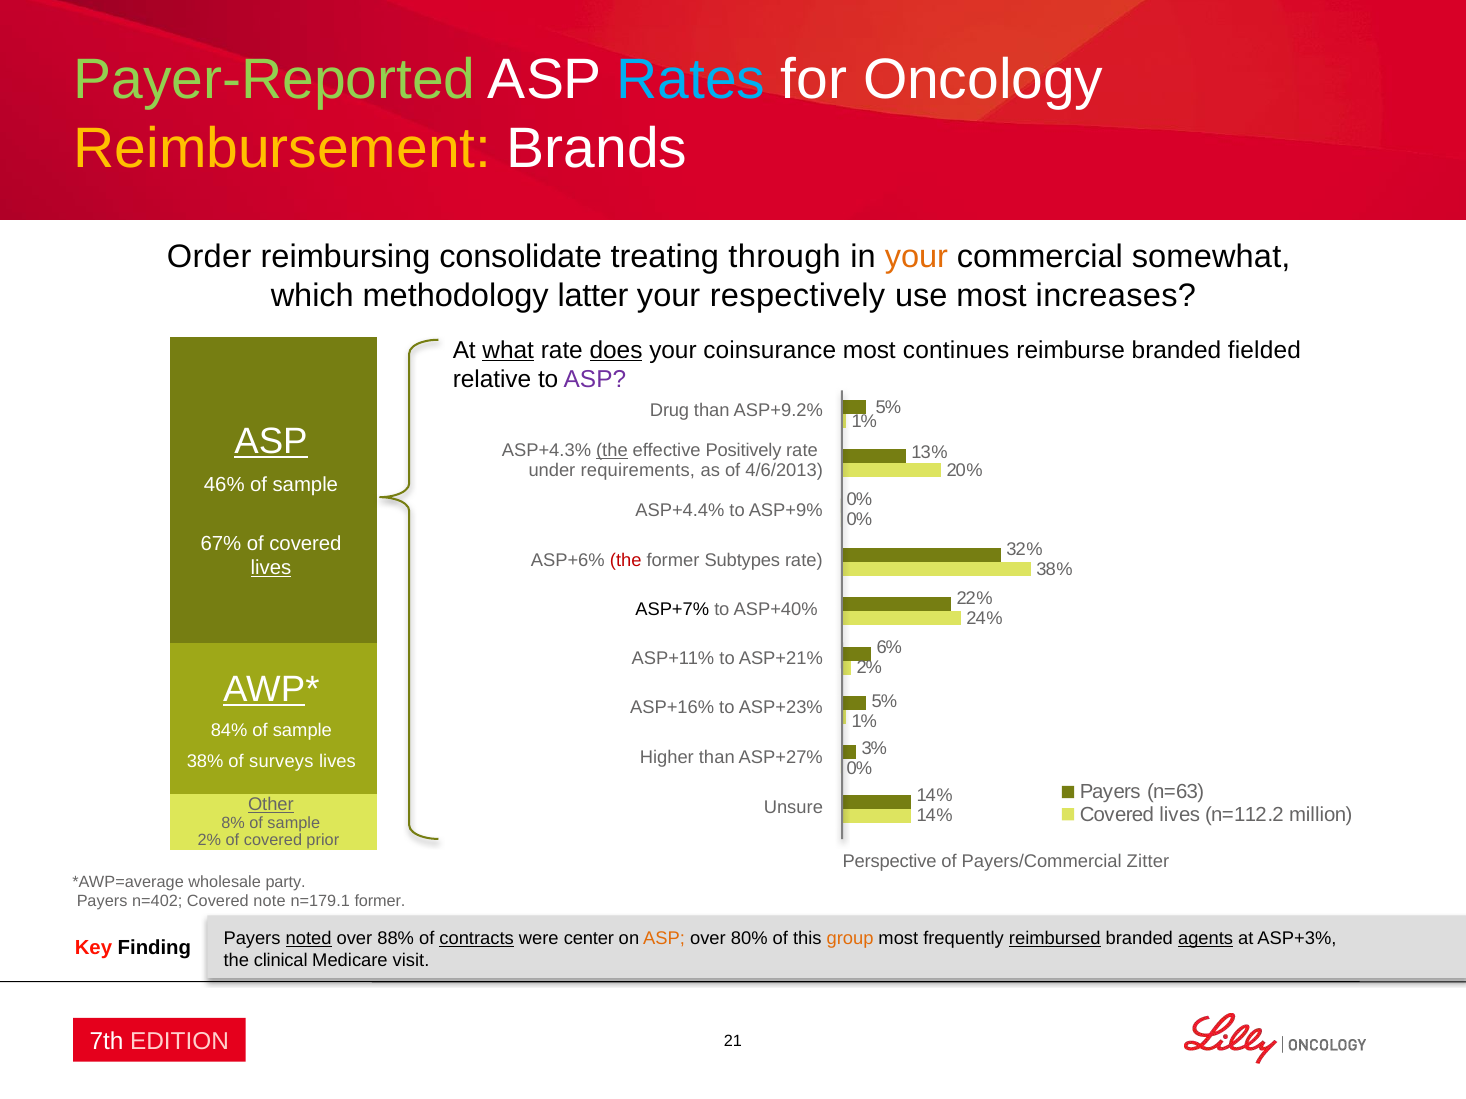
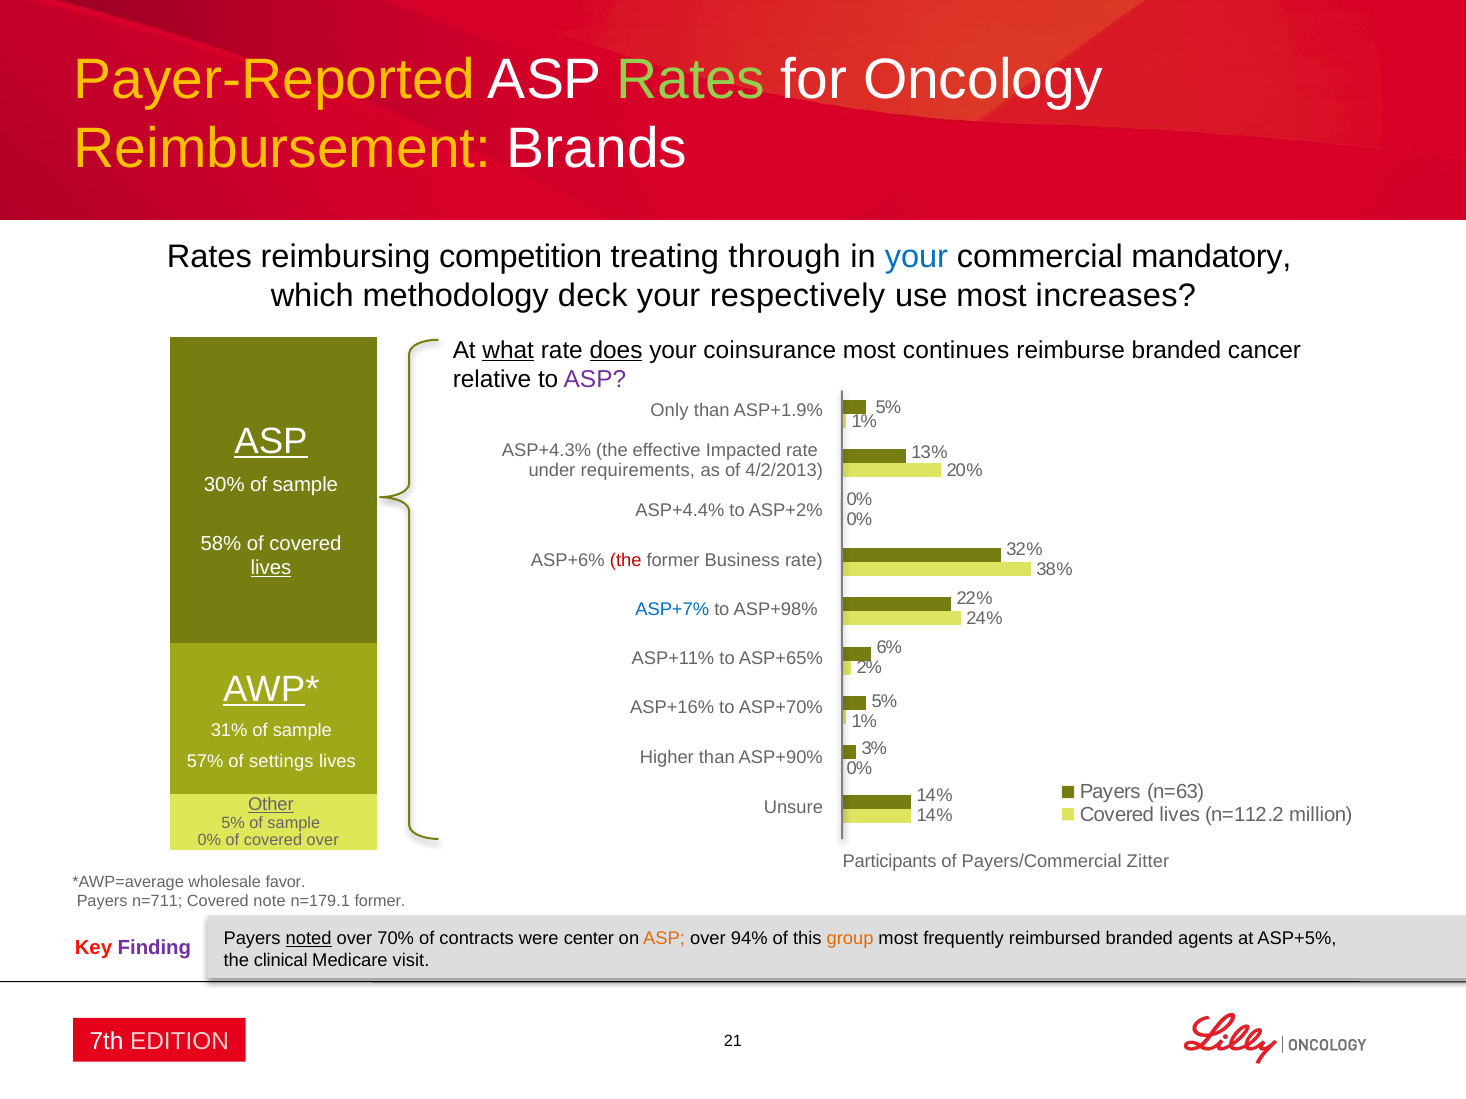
Payer-Reported colour: light green -> yellow (275, 80)
Rates colour: light blue -> light green (691, 80)
Order: Order -> Rates (209, 257)
consolidate: consolidate -> competition (521, 257)
your colour: orange -> blue (916, 257)
somewhat: somewhat -> mandatory (1211, 257)
latter: latter -> deck (593, 296)
fielded: fielded -> cancer (1265, 350)
Drug: Drug -> Only (669, 411)
ASP+9.2%: ASP+9.2% -> ASP+1.9% (778, 411)
the underline: present -> none (612, 450)
Positively: Positively -> Impacted (743, 450)
4/6/2013: 4/6/2013 -> 4/2/2013 (784, 471)
46%: 46% -> 30% (224, 485)
ASP+9%: ASP+9% -> ASP+2% (786, 511)
67%: 67% -> 58% (221, 544)
Subtypes: Subtypes -> Business (742, 560)
ASP+7% colour: black -> blue (672, 610)
ASP+40%: ASP+40% -> ASP+98% (776, 610)
ASP+21%: ASP+21% -> ASP+65% (781, 659)
ASP+23%: ASP+23% -> ASP+70% (781, 708)
84%: 84% -> 31% (229, 730)
ASP+27%: ASP+27% -> ASP+90% (781, 758)
38%: 38% -> 57% (205, 762)
surveys: surveys -> settings (281, 762)
8%: 8% -> 5% (233, 823)
2%: 2% -> 0% (209, 841)
covered prior: prior -> over (323, 841)
Perspective: Perspective -> Participants (890, 862)
party: party -> favor (286, 882)
n=402: n=402 -> n=711 (157, 902)
Finding colour: black -> purple (154, 948)
88%: 88% -> 70% (396, 939)
contracts underline: present -> none (477, 939)
80%: 80% -> 94% (749, 939)
reimbursed underline: present -> none (1055, 939)
agents underline: present -> none (1206, 939)
ASP+3%: ASP+3% -> ASP+5% (1297, 939)
